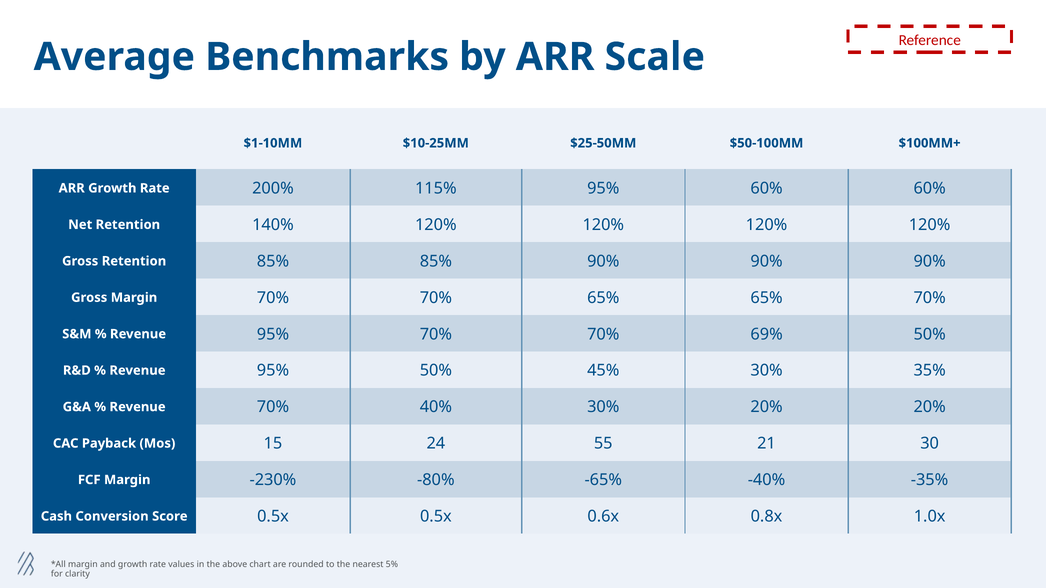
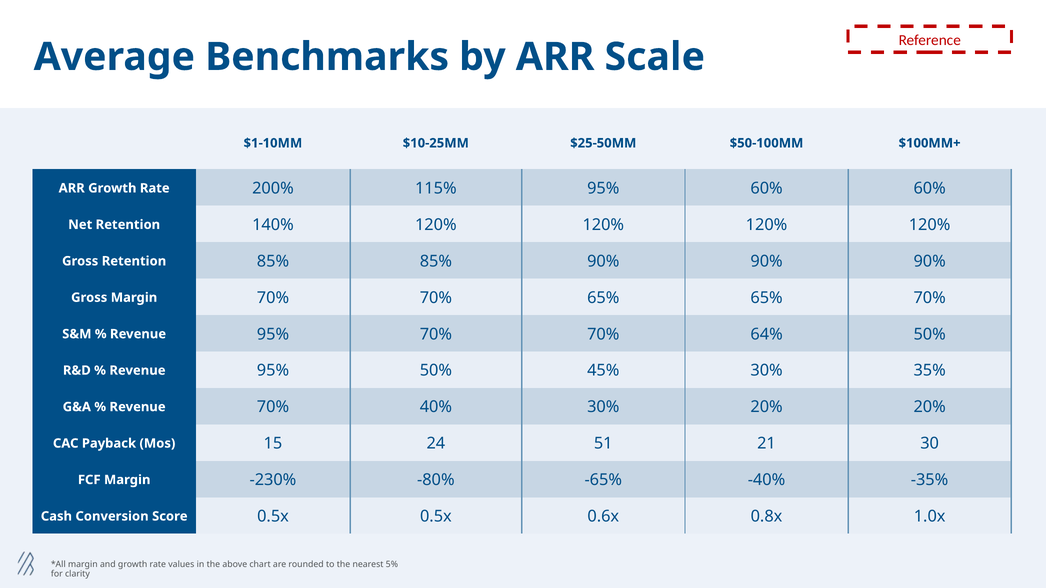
69%: 69% -> 64% (767, 334)
55: 55 -> 51 (603, 444)
